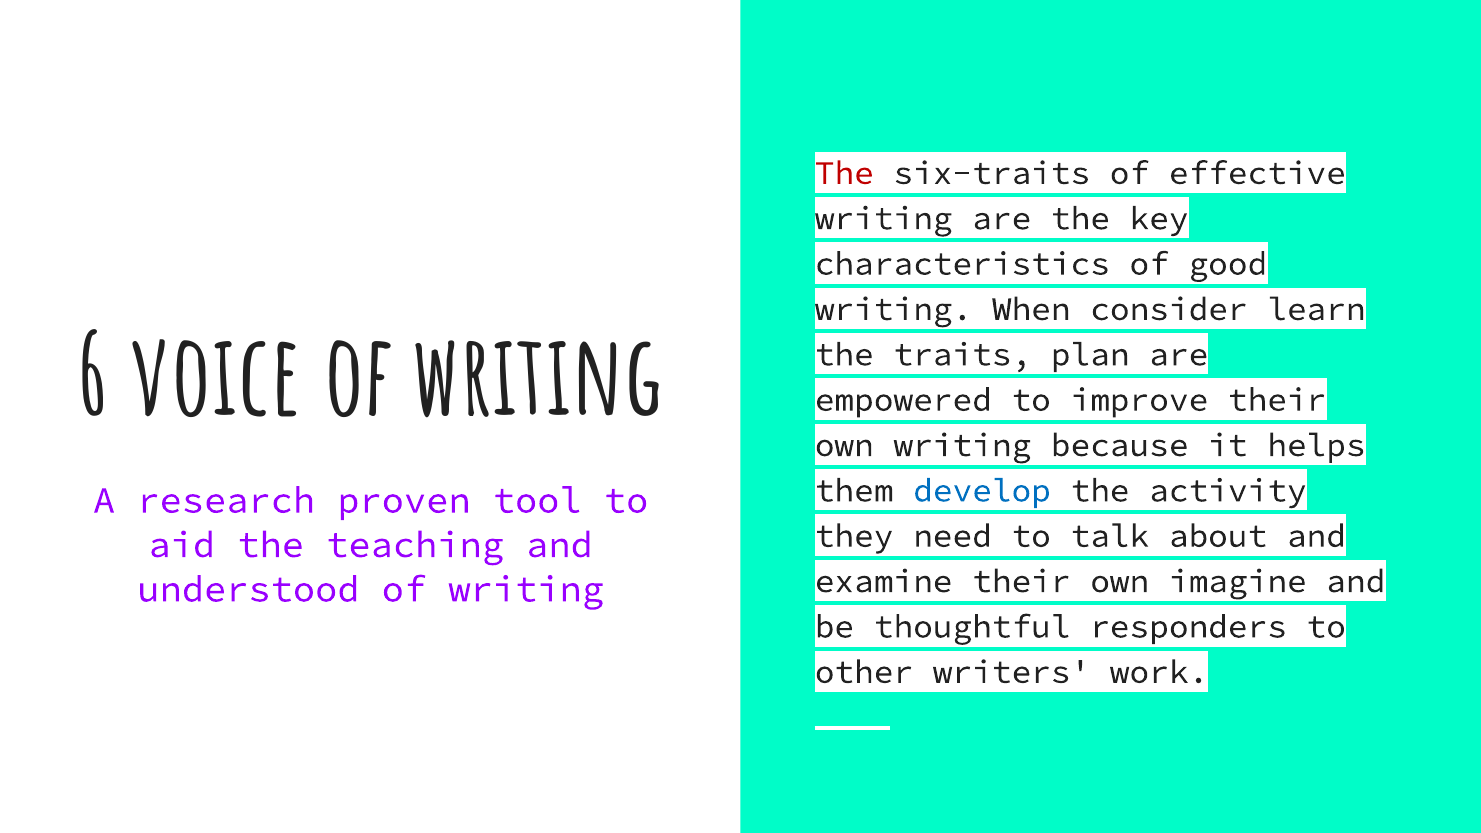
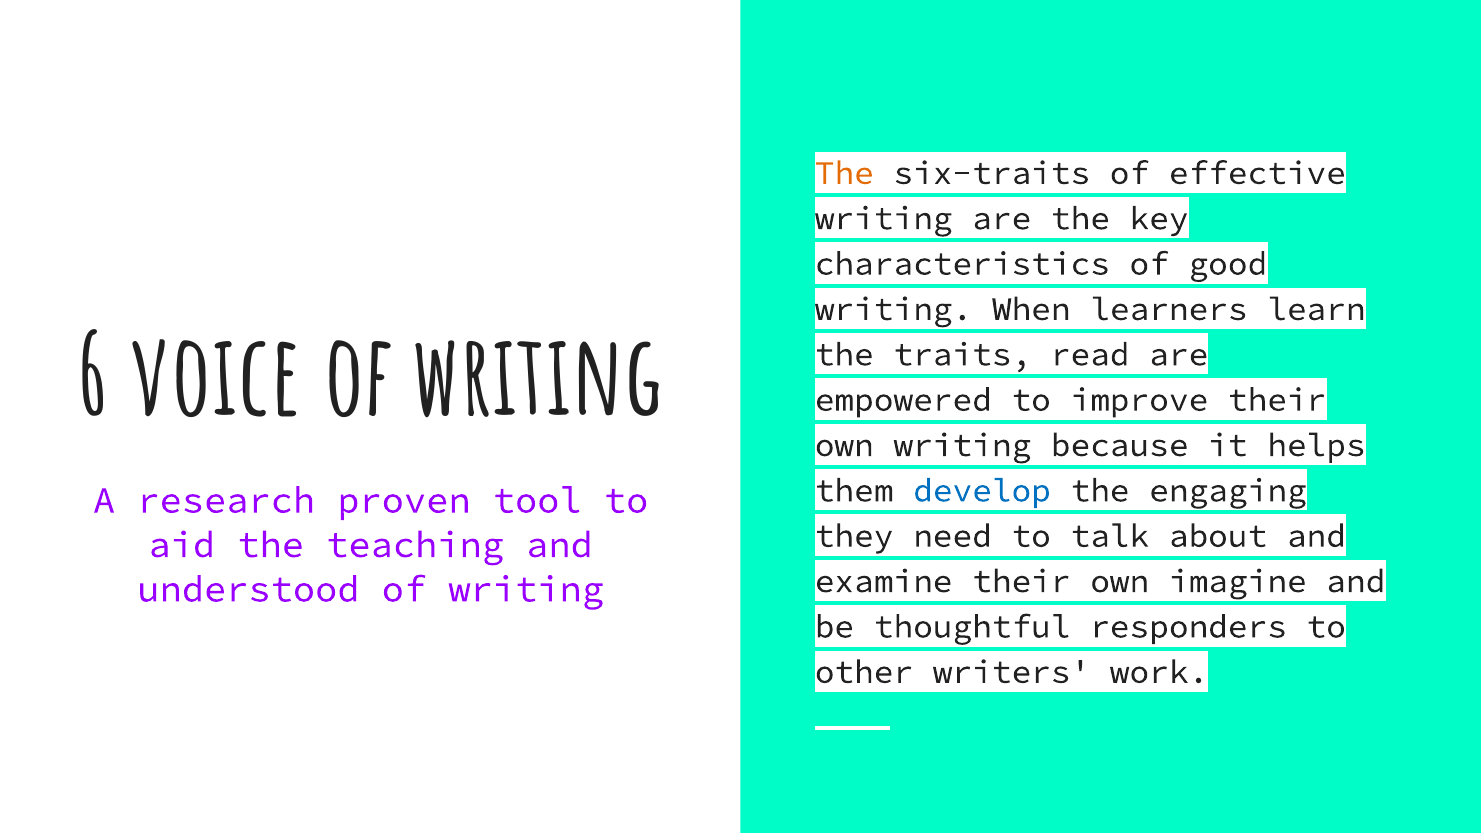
The colour: red -> orange (844, 173)
consider: consider -> learners (1169, 309)
plan: plan -> read (1090, 355)
activity: activity -> engaging (1228, 491)
